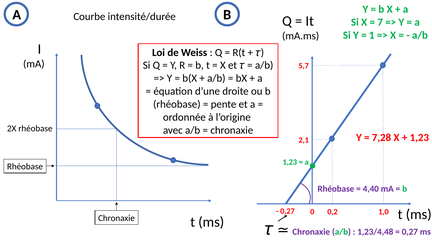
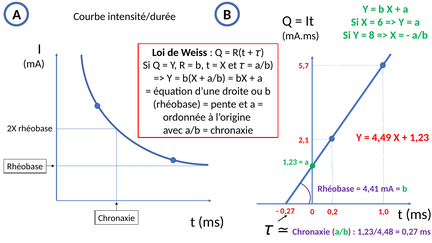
7: 7 -> 6 (380, 22)
1: 1 -> 8 (372, 35)
7,28: 7,28 -> 4,49 (382, 138)
4,40: 4,40 -> 4,41 (371, 189)
